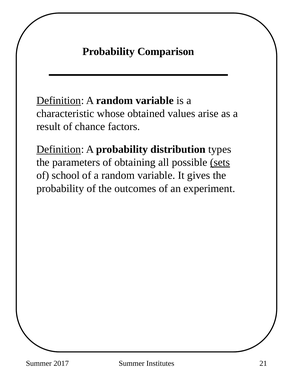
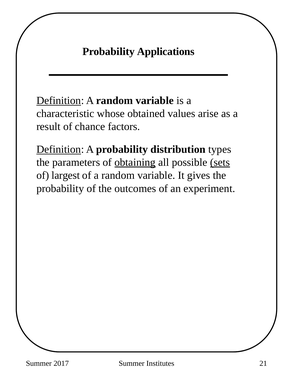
Comparison: Comparison -> Applications (166, 52)
obtaining underline: none -> present (135, 162)
school: school -> largest (66, 175)
